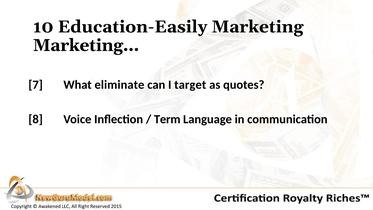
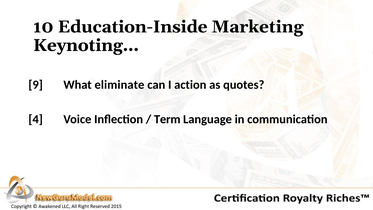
Education-Easily: Education-Easily -> Education-Inside (133, 27)
Marketing…: Marketing… -> Keynoting… (86, 45)
7: 7 -> 9 (36, 85)
target: target -> action (190, 85)
8: 8 -> 4 (36, 119)
